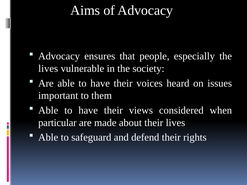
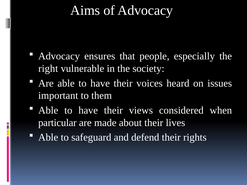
lives: lives -> right (48, 69)
